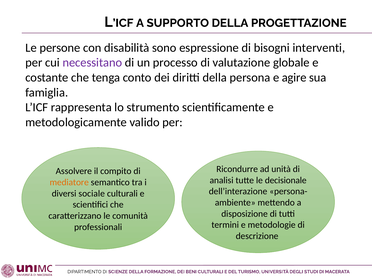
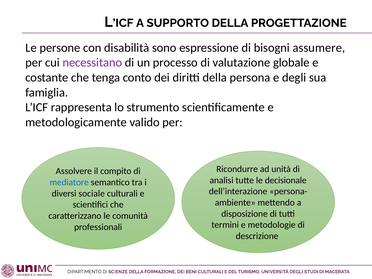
interventi: interventi -> assumere (319, 48)
e agire: agire -> degli (294, 78)
mediatore colour: orange -> blue (69, 182)
